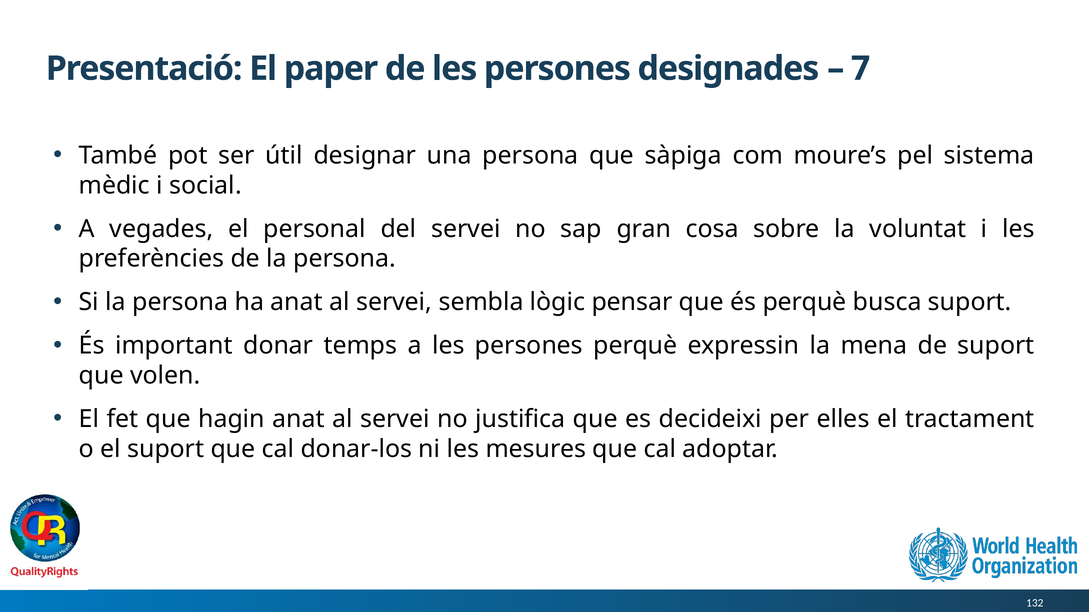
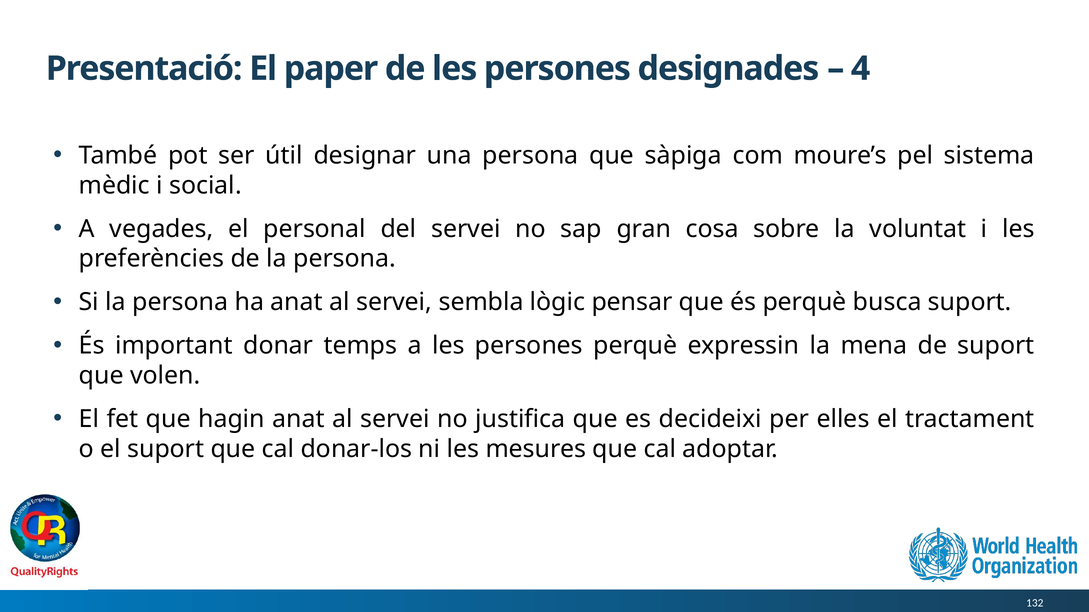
7: 7 -> 4 (861, 69)
